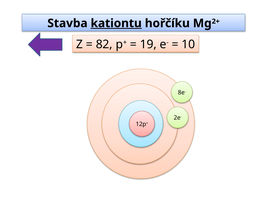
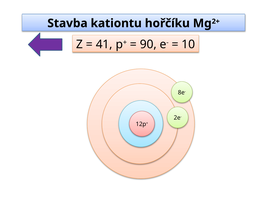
kationtu underline: present -> none (116, 23)
82: 82 -> 41 (104, 44)
19: 19 -> 90 (148, 44)
